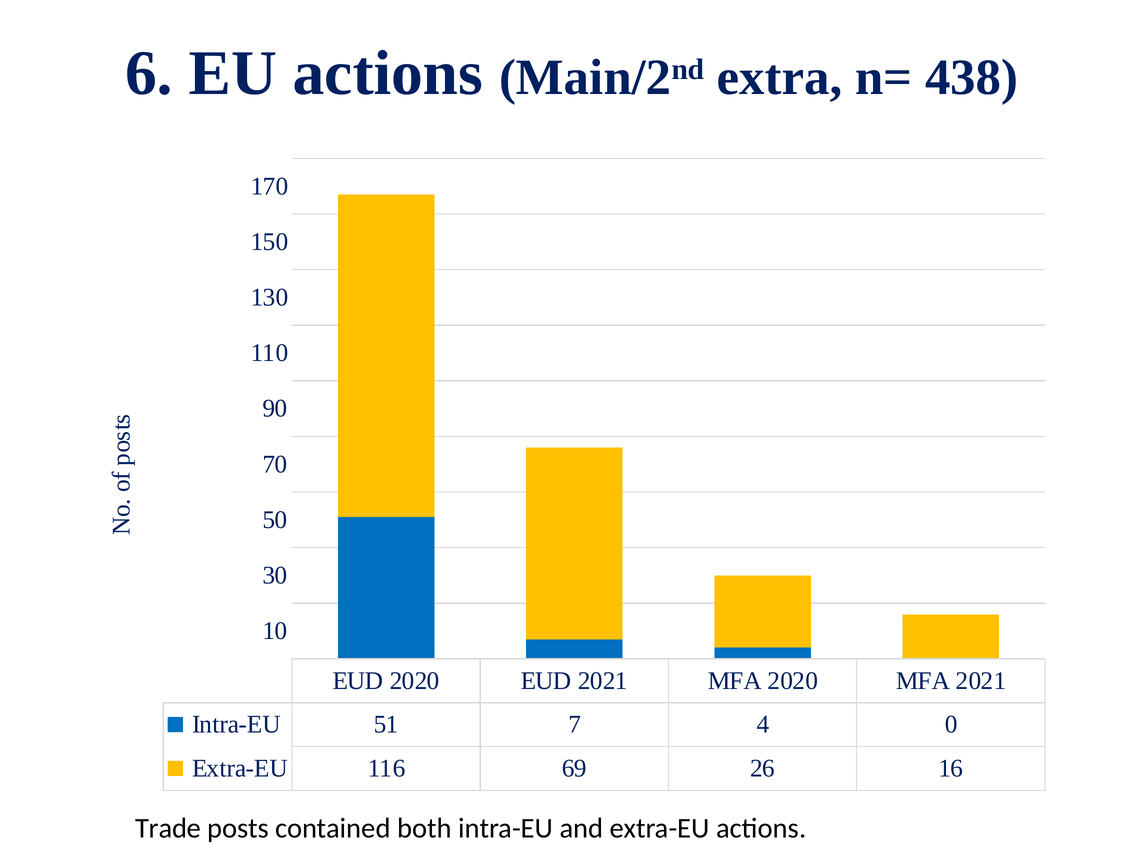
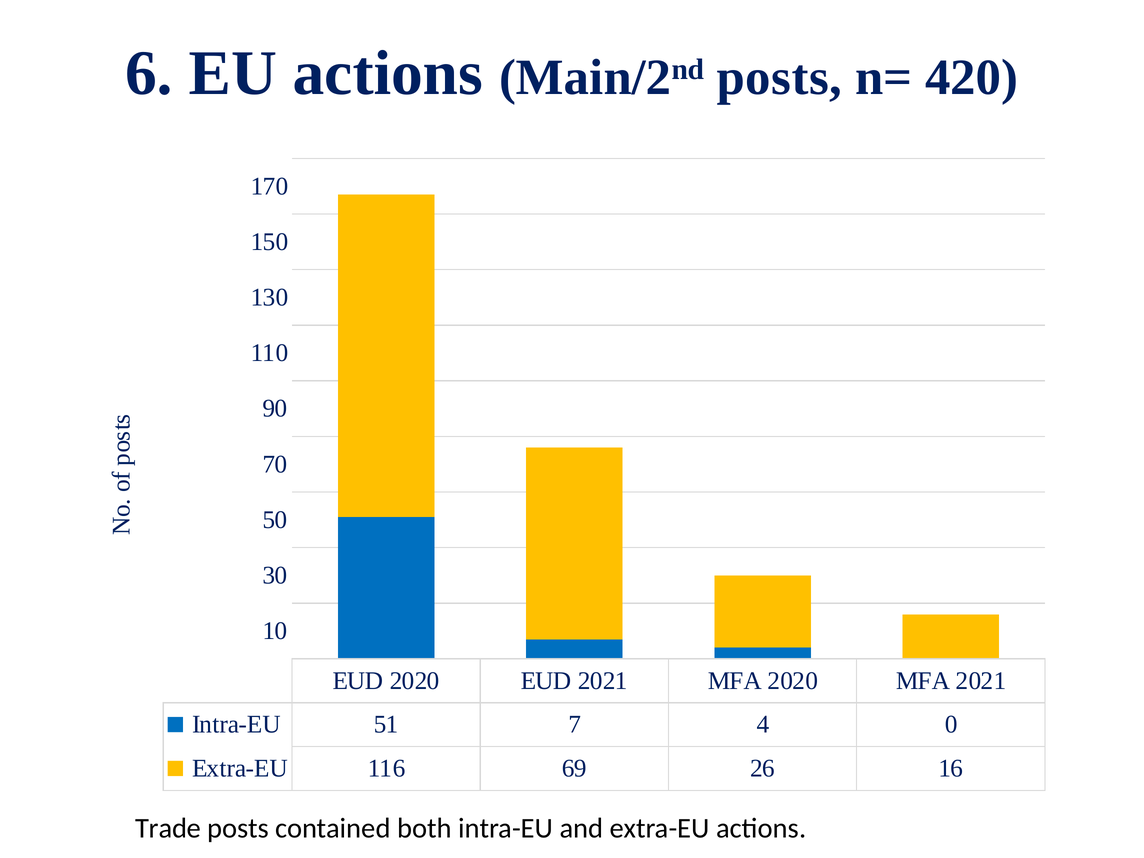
Main/2nd extra: extra -> posts (779, 78)
438: 438 -> 420 (972, 78)
